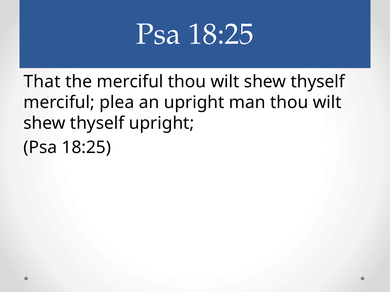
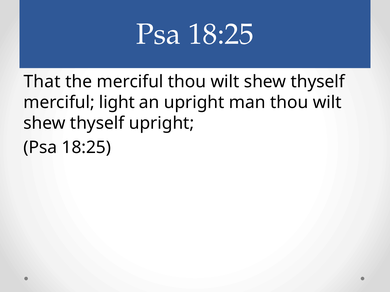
plea: plea -> light (117, 103)
